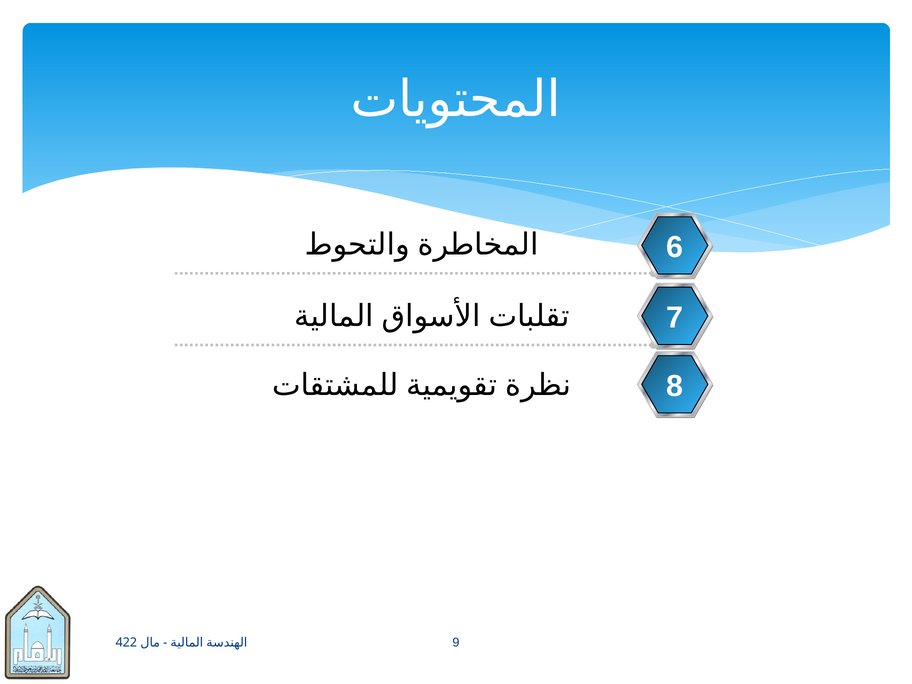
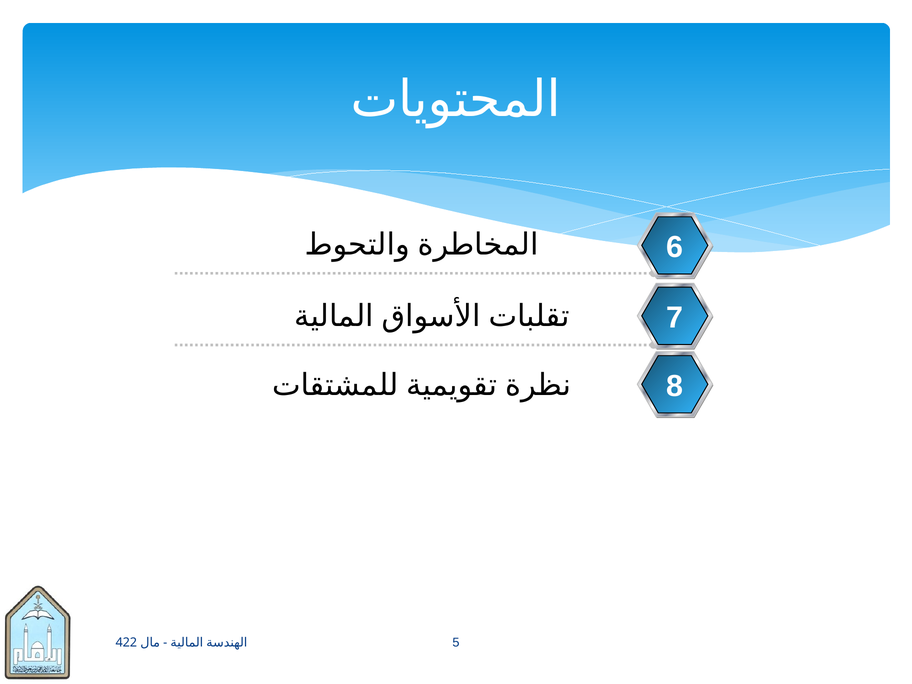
9: 9 -> 5 (456, 642)
